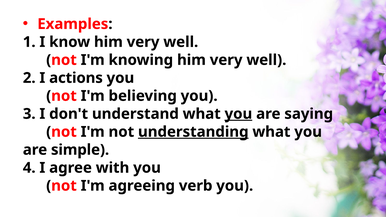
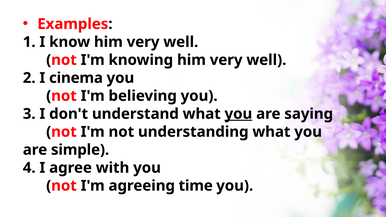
actions: actions -> cinema (76, 78)
understanding underline: present -> none (193, 132)
verb: verb -> time (196, 186)
